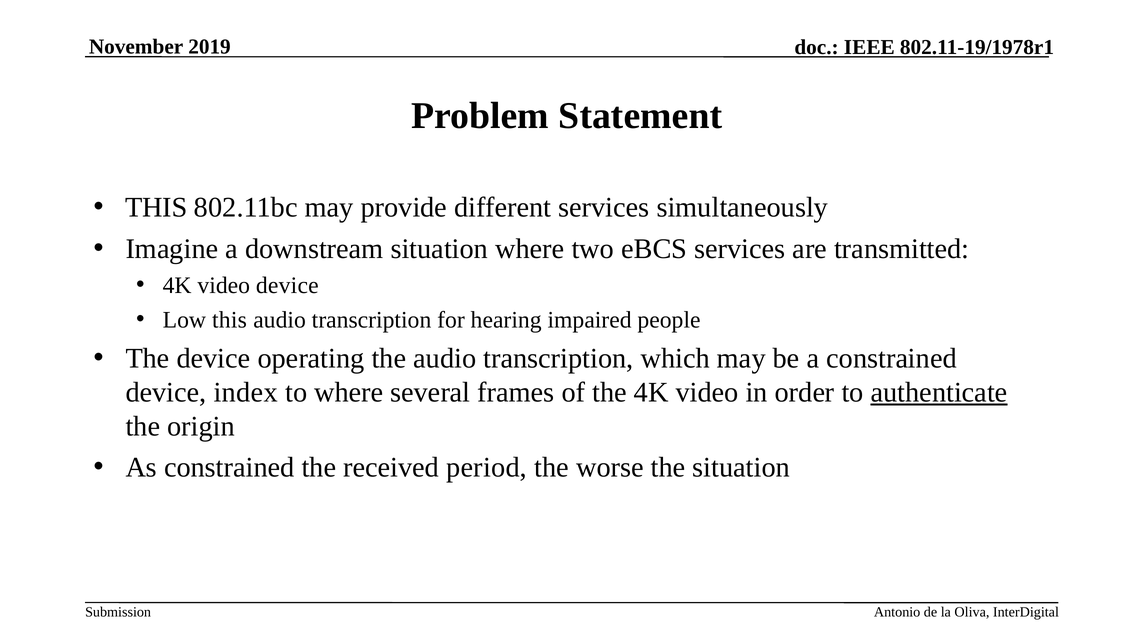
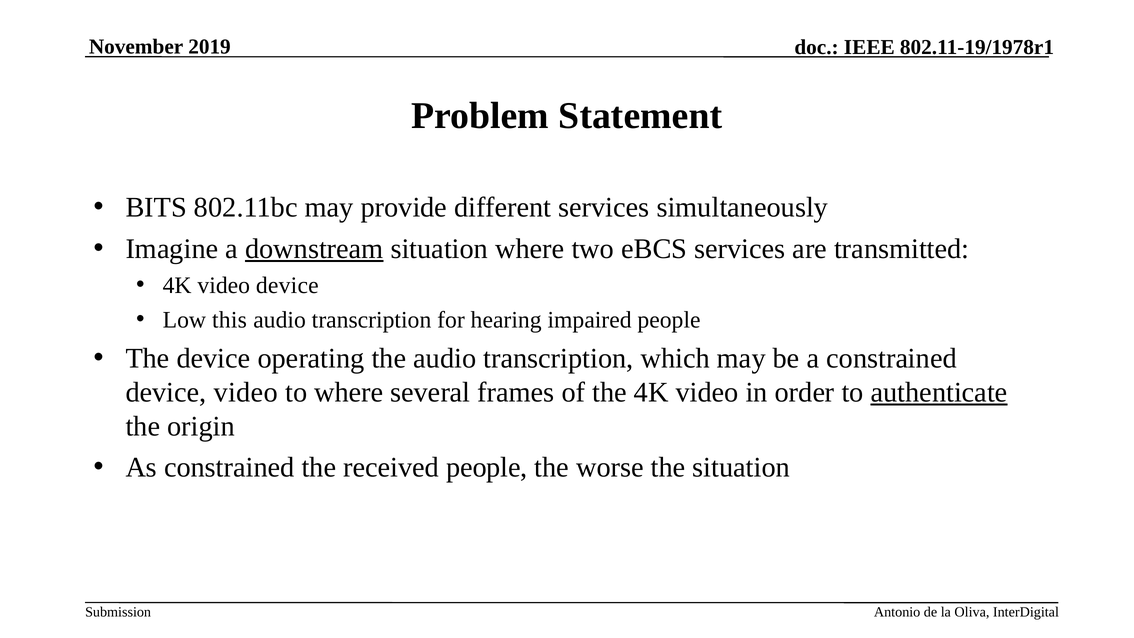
THIS: THIS -> BITS (156, 208)
downstream underline: none -> present (314, 249)
device index: index -> video (246, 392)
received period: period -> people (487, 467)
